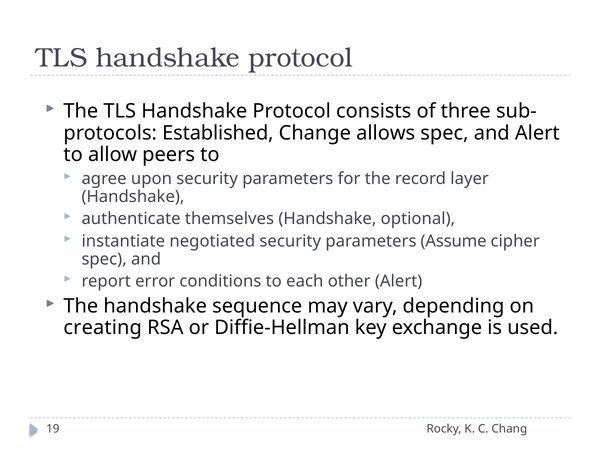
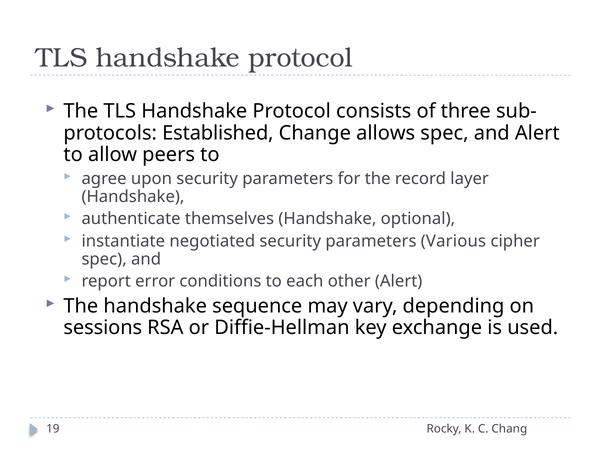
Assume: Assume -> Various (453, 241)
creating: creating -> sessions (103, 328)
